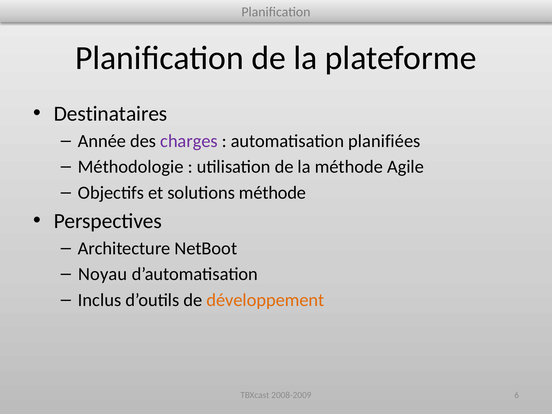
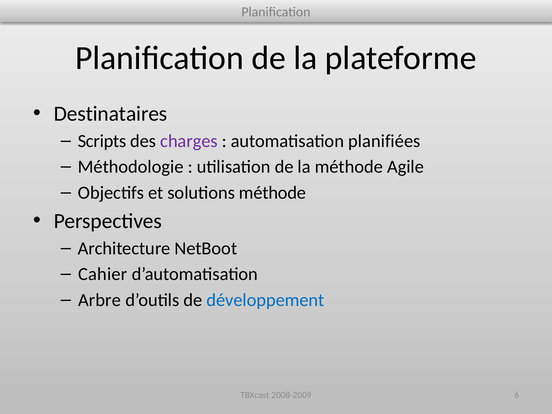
Année: Année -> Scripts (102, 141)
Noyau: Noyau -> Cahier (103, 274)
Inclus: Inclus -> Arbre (100, 300)
développement colour: orange -> blue (265, 300)
